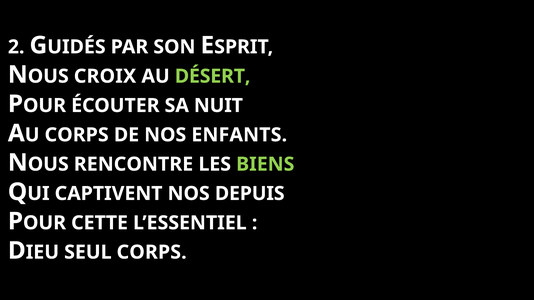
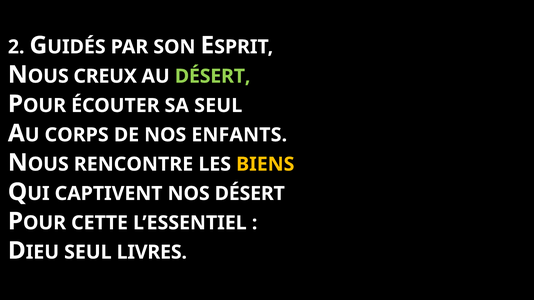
CROIX: CROIX -> CREUX (105, 76)
SA NUIT: NUIT -> SEUL (218, 106)
BIENS colour: light green -> yellow (265, 164)
NOS DEPUIS: DEPUIS -> DÉSERT (250, 194)
SEUL CORPS: CORPS -> LIVRES (152, 252)
